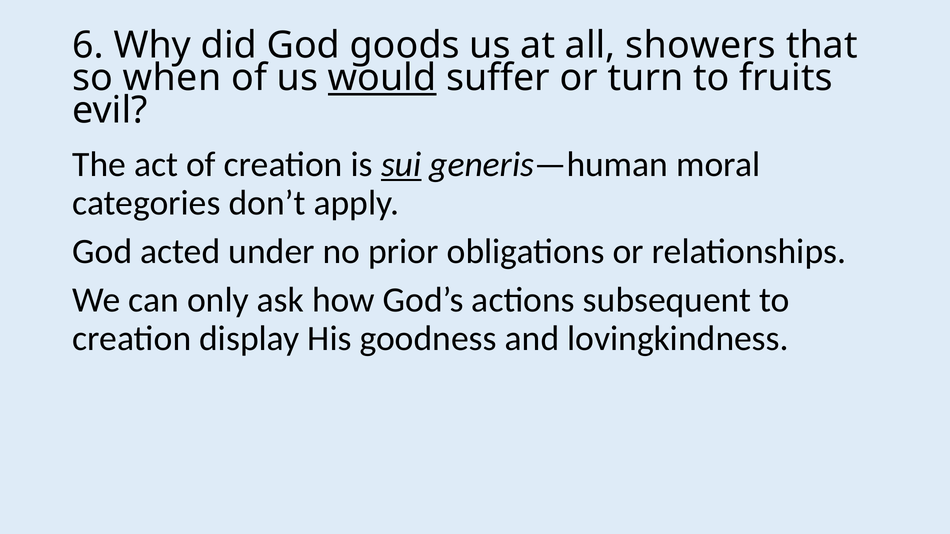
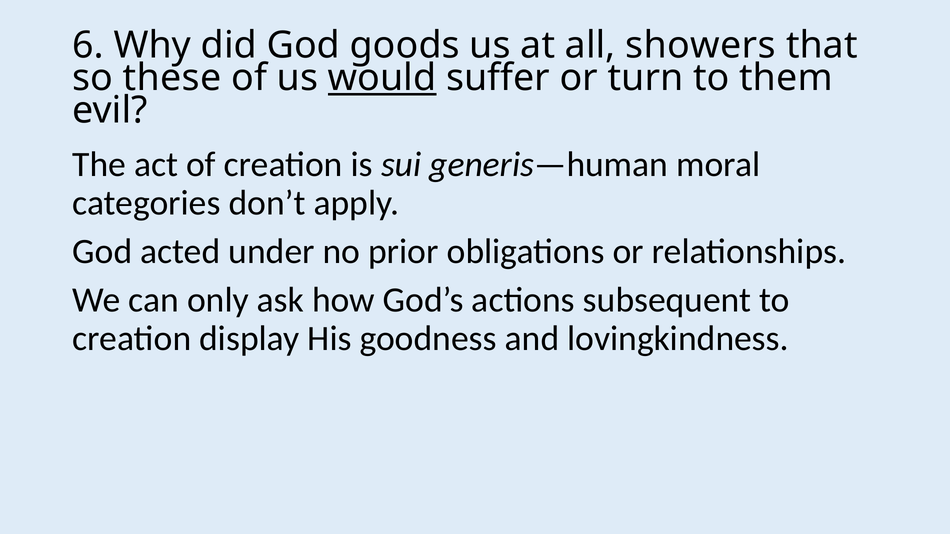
when: when -> these (172, 78)
fruits: fruits -> them (786, 78)
sui underline: present -> none (401, 165)
